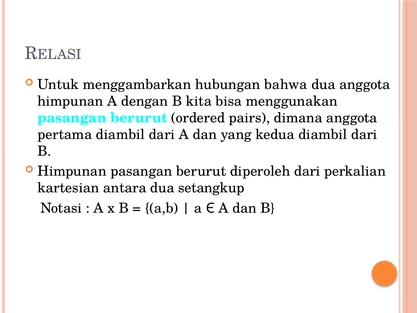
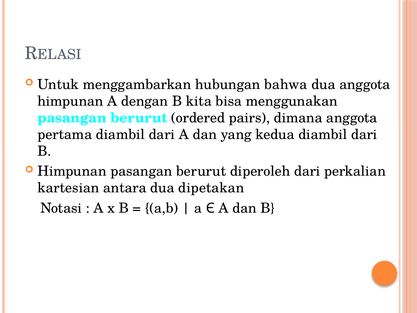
setangkup: setangkup -> dipetakan (211, 188)
